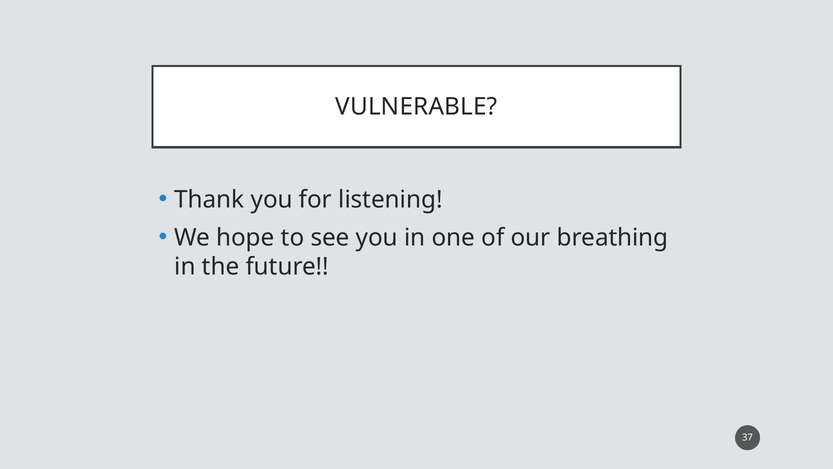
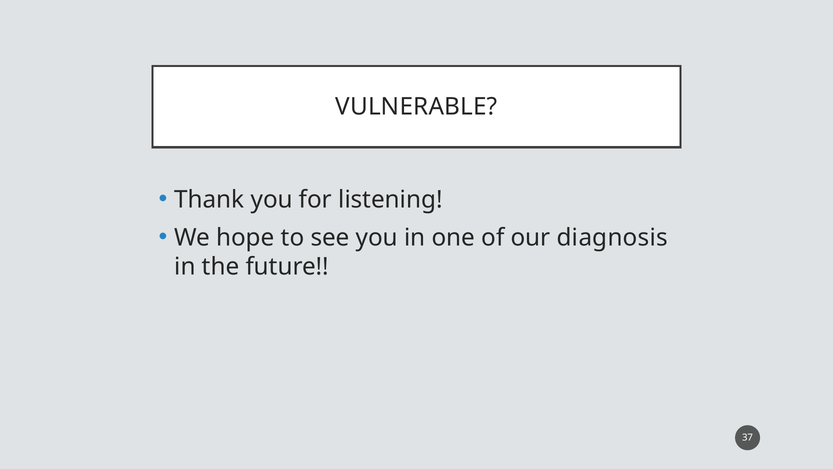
breathing: breathing -> diagnosis (612, 237)
